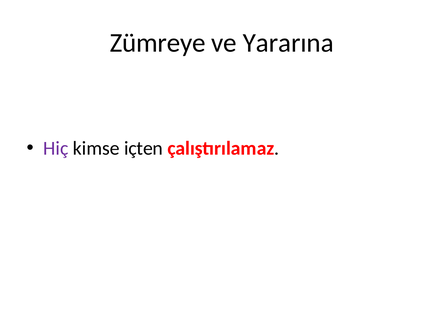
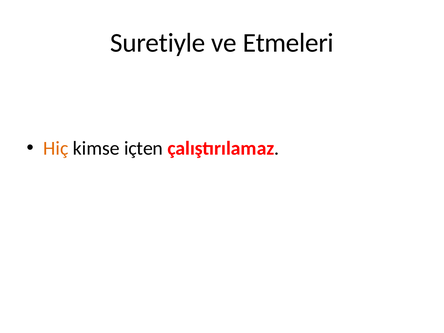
Zümreye: Zümreye -> Suretiyle (158, 43)
Yararına: Yararına -> Etmeleri (288, 43)
Hiç colour: purple -> orange (56, 148)
